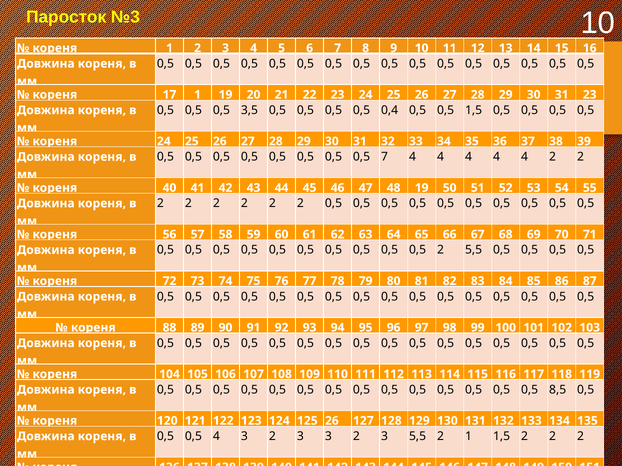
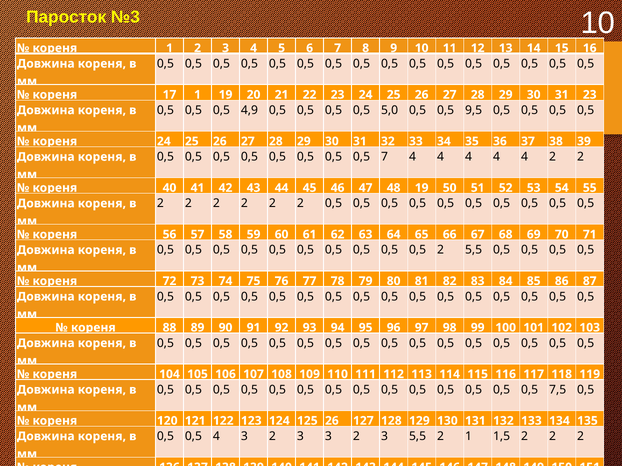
3,5: 3,5 -> 4,9 (249, 110)
0,4: 0,4 -> 5,0 (390, 110)
0,5 1,5: 1,5 -> 9,5 (474, 110)
8,5: 8,5 -> 7,5 (558, 390)
